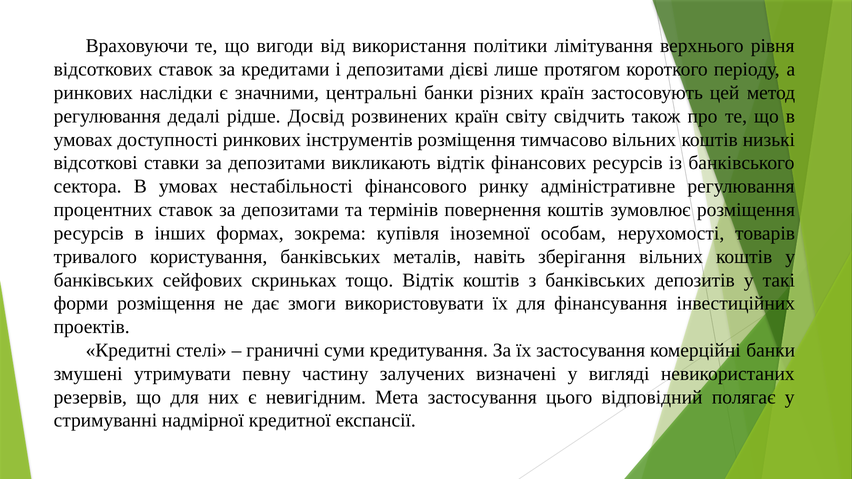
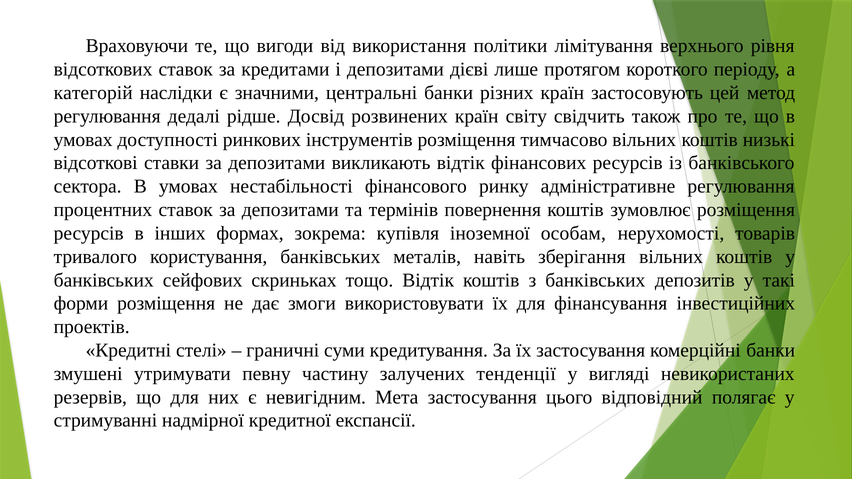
ринкових: ринкових -> категорій (93, 93)
визначені: визначені -> тенденції (516, 374)
